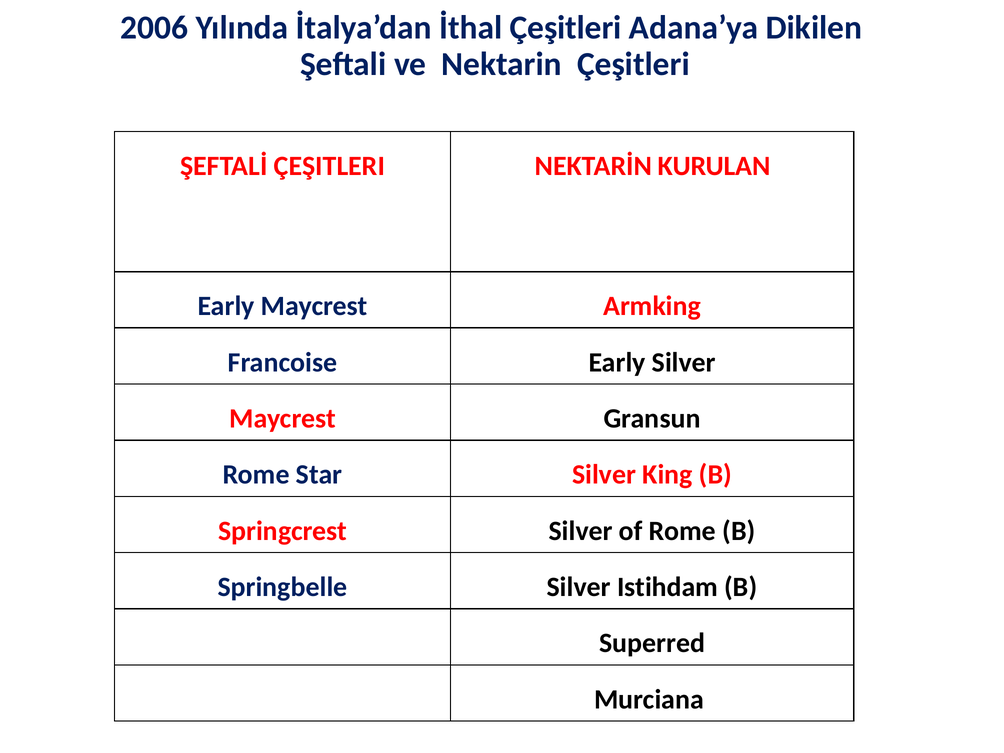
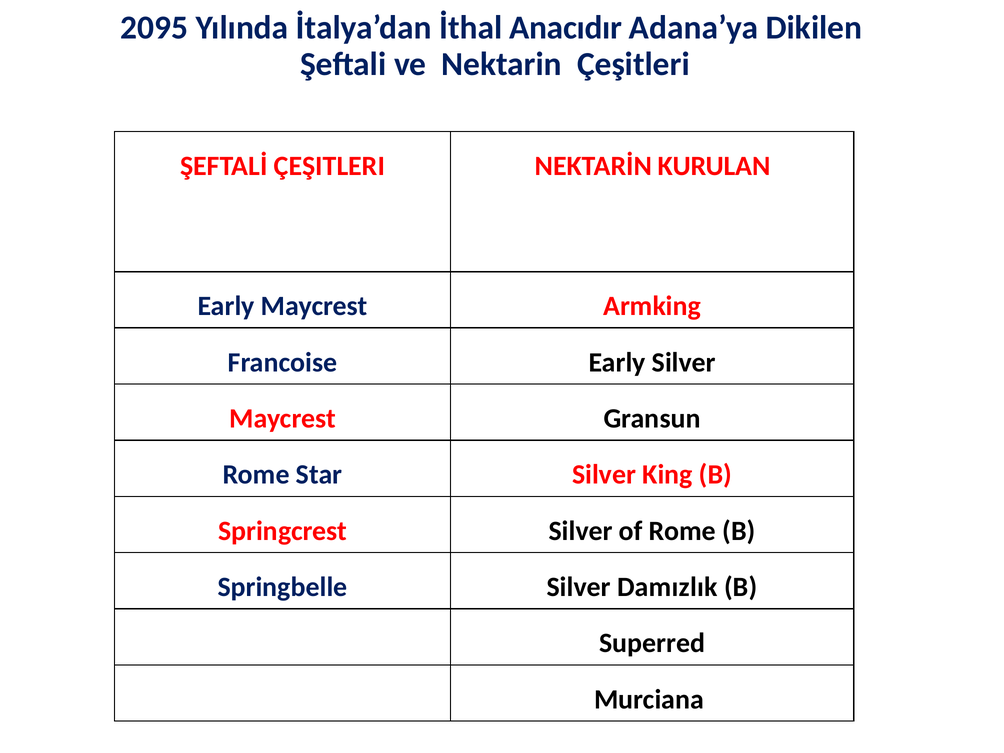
2006: 2006 -> 2095 (154, 27)
İthal Çeşitleri: Çeşitleri -> Anacıdır (566, 27)
Istihdam: Istihdam -> Damızlık (667, 587)
